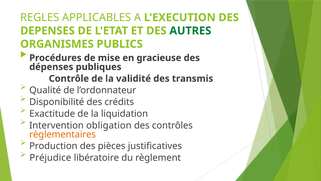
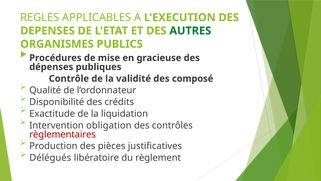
transmis: transmis -> composé (193, 78)
règlementaires colour: orange -> red (63, 134)
Préjudice: Préjudice -> Délégués (50, 157)
